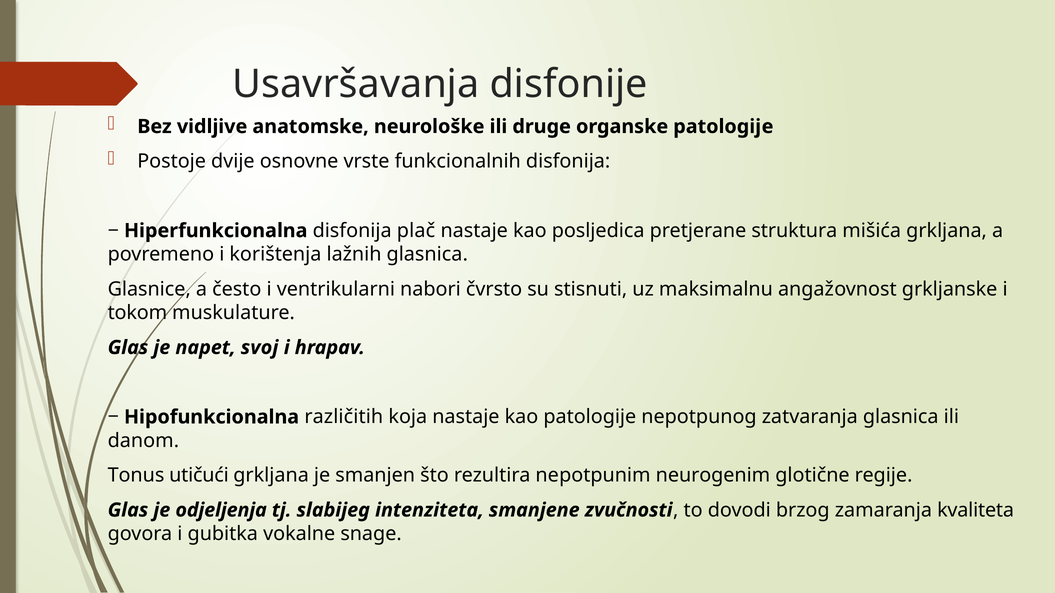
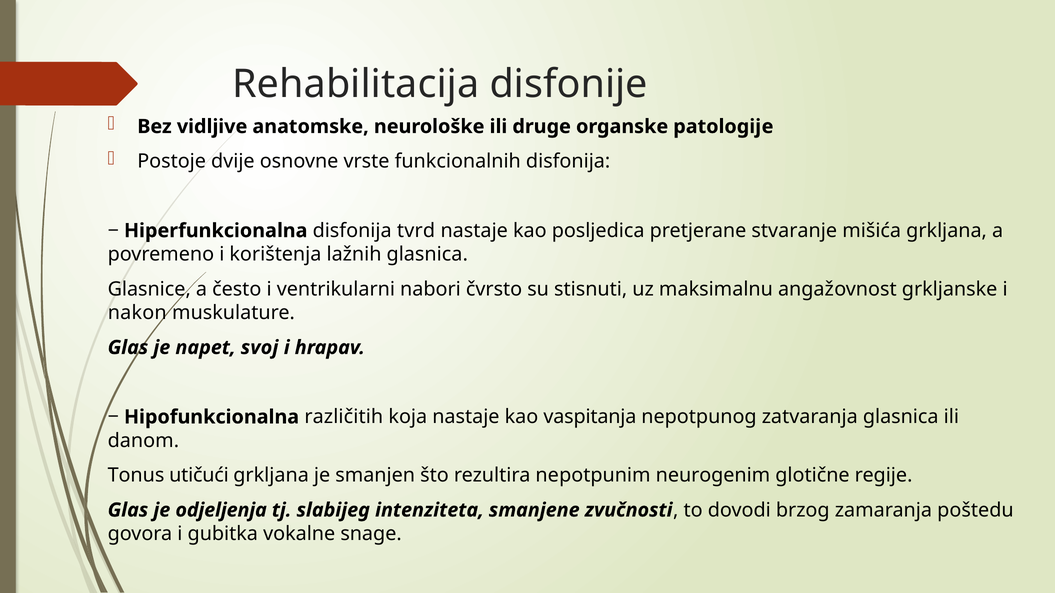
Usavršavanja: Usavršavanja -> Rehabilitacija (356, 84)
plač: plač -> tvrd (416, 231)
struktura: struktura -> stvaranje (794, 231)
tokom: tokom -> nakon (137, 313)
kao patologije: patologije -> vaspitanja (590, 417)
kvaliteta: kvaliteta -> poštedu (975, 510)
